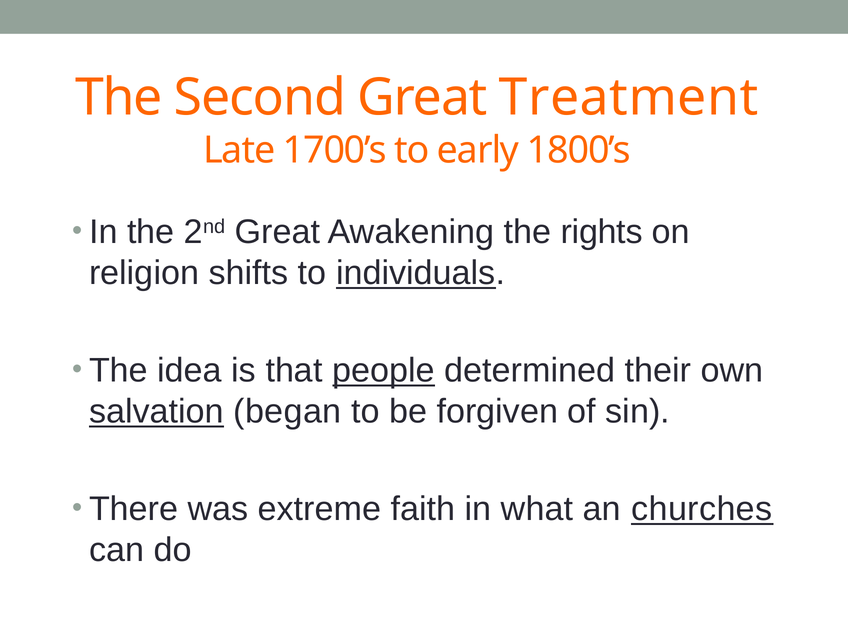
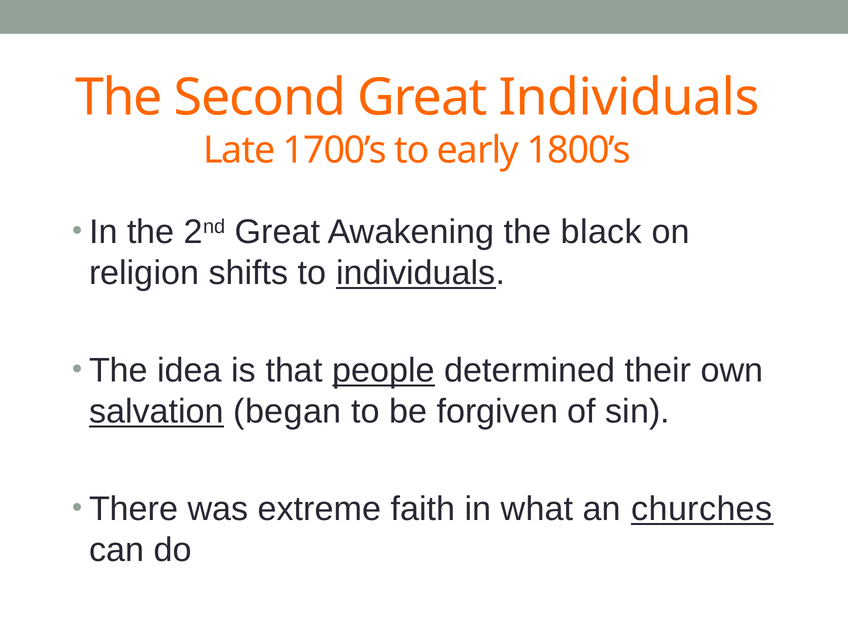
Great Treatment: Treatment -> Individuals (629, 98)
rights: rights -> black (601, 232)
